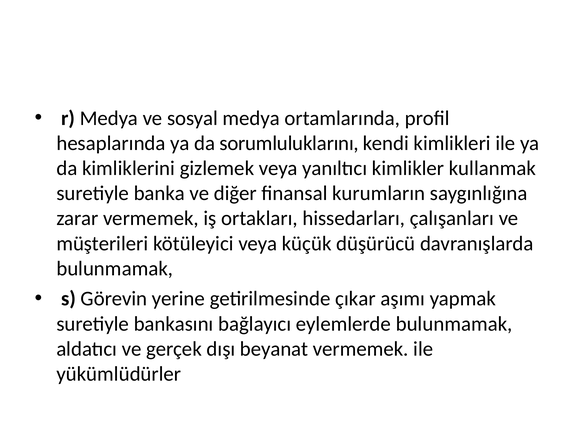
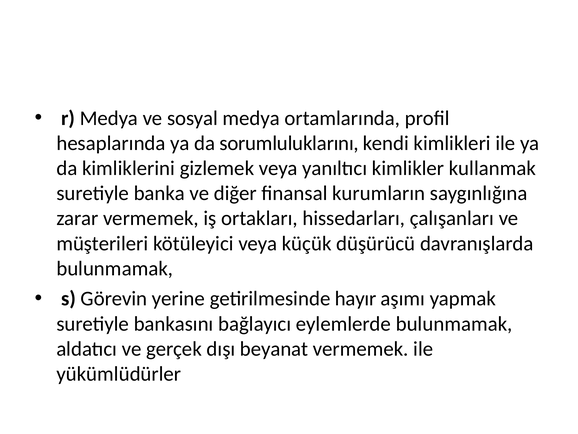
çıkar: çıkar -> hayır (356, 298)
